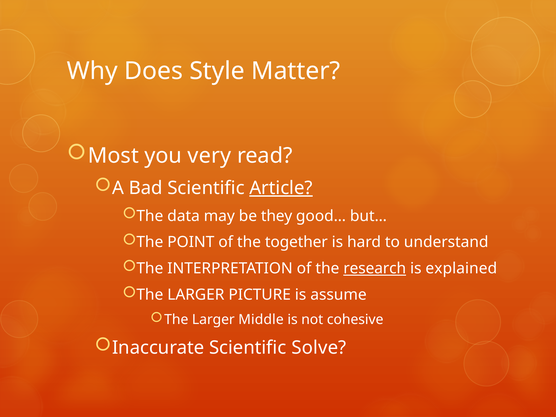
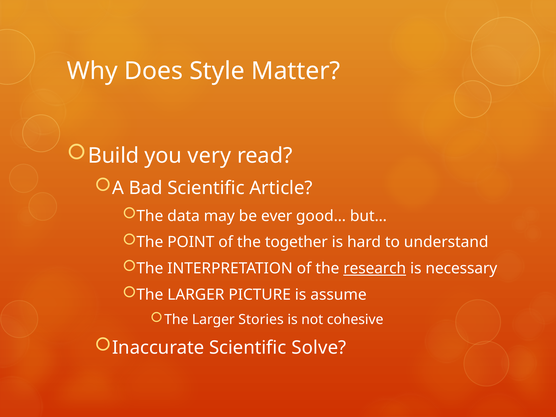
Most: Most -> Build (113, 156)
Article underline: present -> none (281, 188)
they: they -> ever (277, 216)
explained: explained -> necessary (461, 269)
Middle: Middle -> Stories (261, 320)
